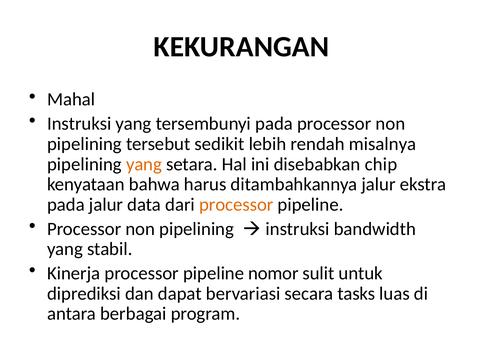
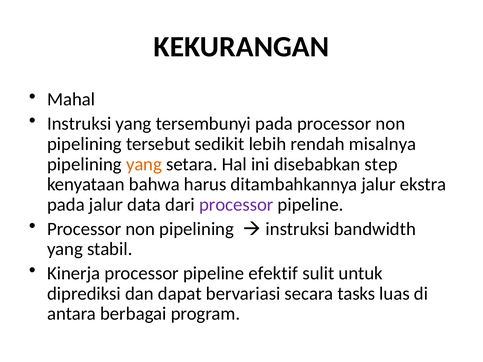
chip: chip -> step (381, 164)
processor colour: orange -> purple (236, 205)
nomor: nomor -> efektif (273, 273)
